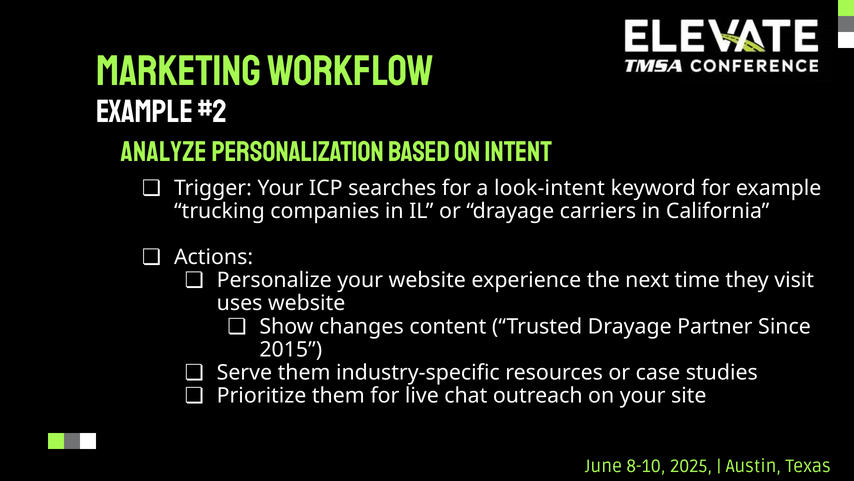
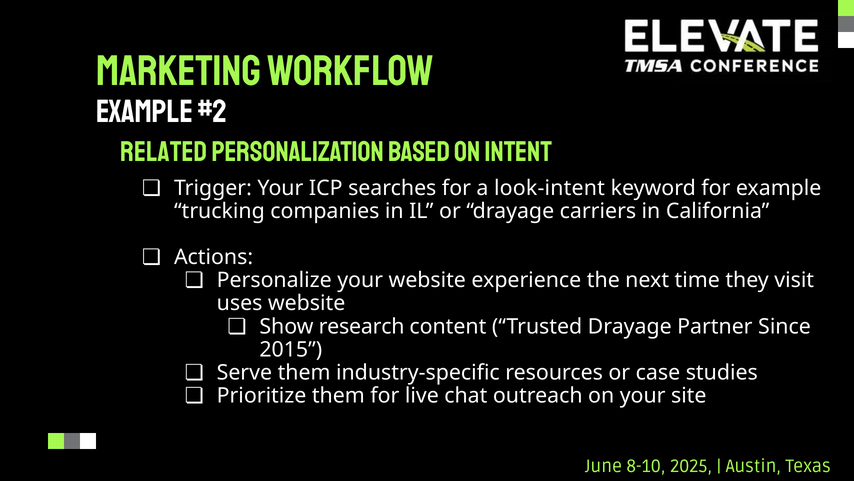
Analyze: Analyze -> Related (164, 152)
changes: changes -> research (362, 326)
